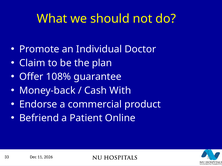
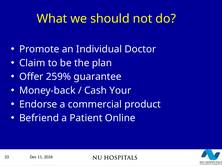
108%: 108% -> 259% (58, 77)
With: With -> Your (120, 91)
